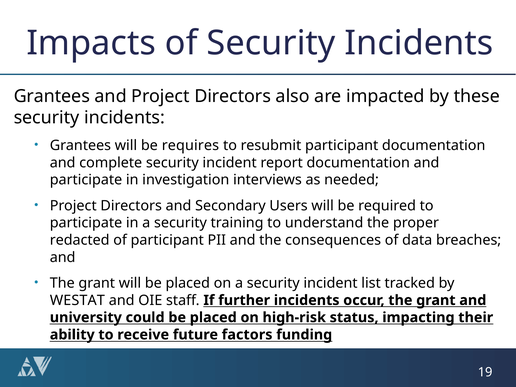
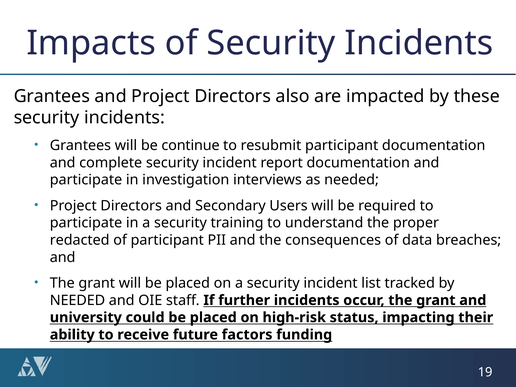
requires: requires -> continue (191, 145)
WESTAT: WESTAT -> NEEDED (77, 300)
